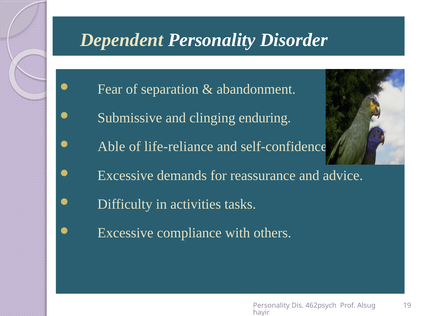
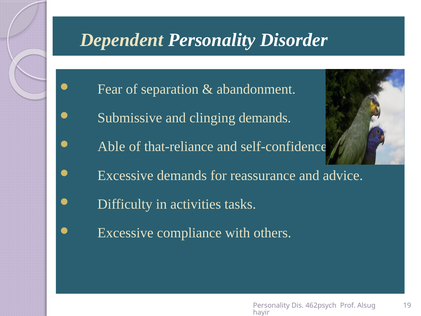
clinging enduring: enduring -> demands (265, 118)
life-reliance: life-reliance -> that-reliance (179, 147)
